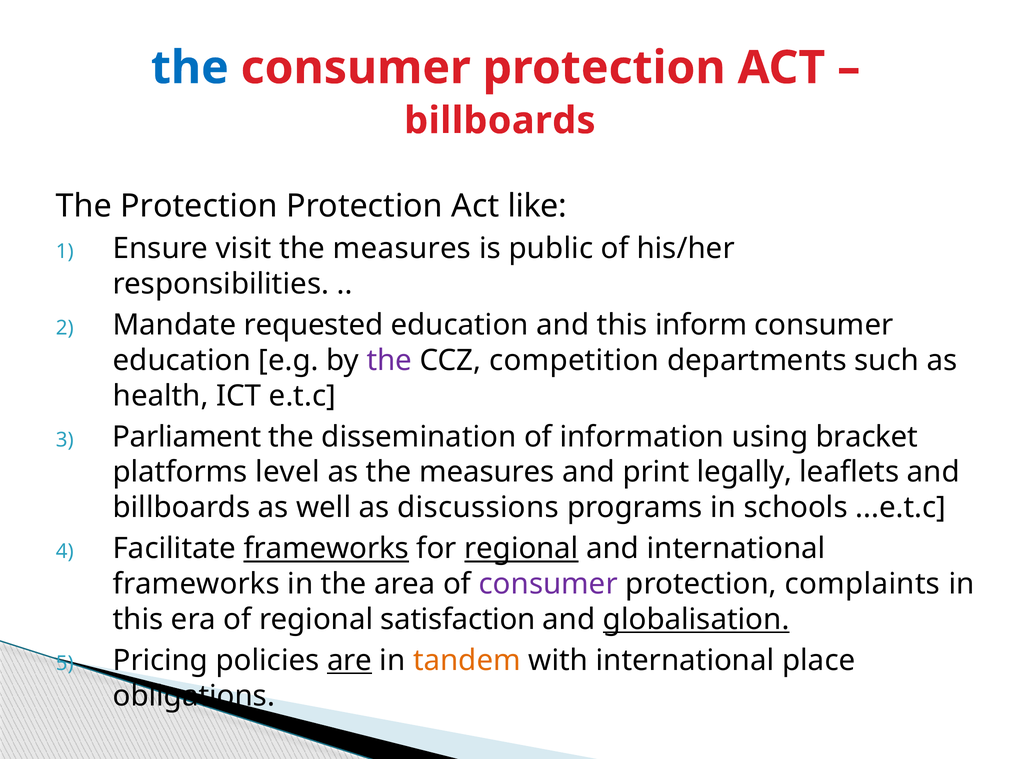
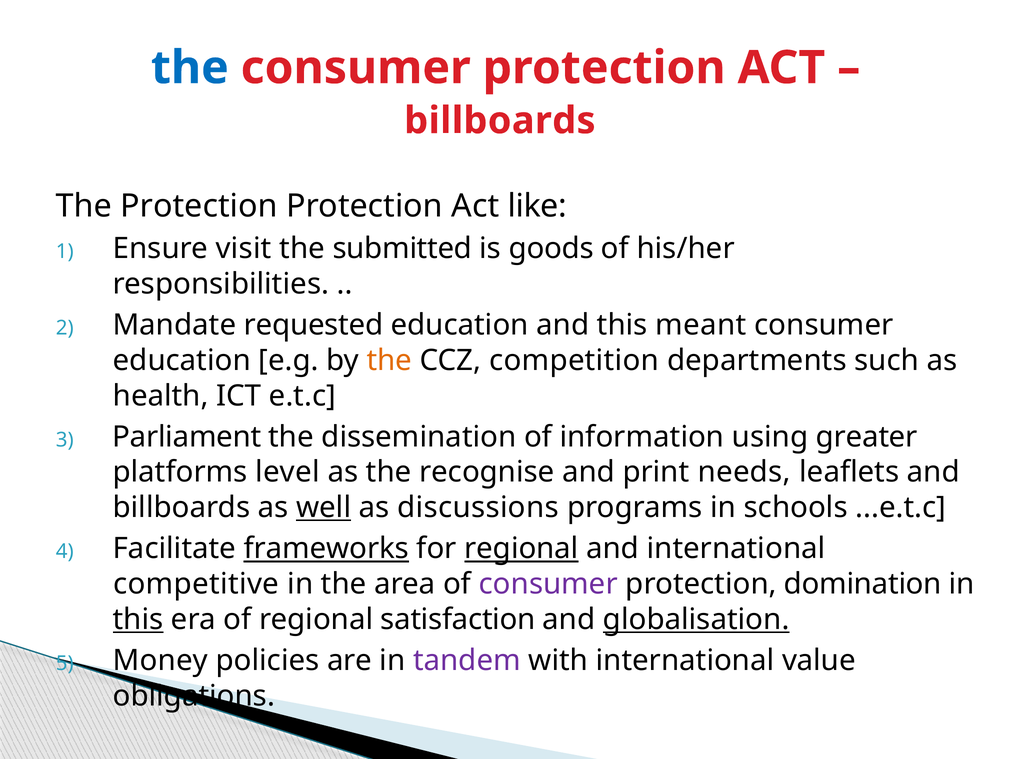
measures: measures -> submitted (402, 248)
public: public -> goods (551, 248)
inform: inform -> meant (701, 325)
the colour: purple -> orange (389, 360)
bracket: bracket -> greater (867, 437)
as the measures: measures -> recognise (487, 472)
legally: legally -> needs (744, 472)
well underline: none -> present (324, 508)
frameworks: frameworks -> competitive (196, 584)
complaints: complaints -> domination (863, 584)
this underline: none -> present (138, 620)
Pricing: Pricing -> Money (160, 661)
are underline: present -> none (350, 661)
tandem colour: orange -> purple (467, 661)
place: place -> value (819, 661)
